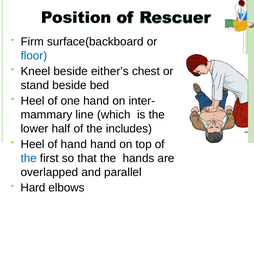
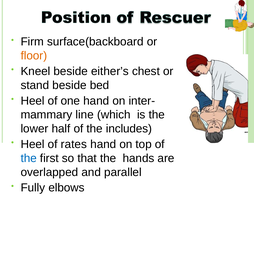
floor colour: blue -> orange (34, 56)
of hand: hand -> rates (74, 144)
Hard: Hard -> Fully (33, 188)
